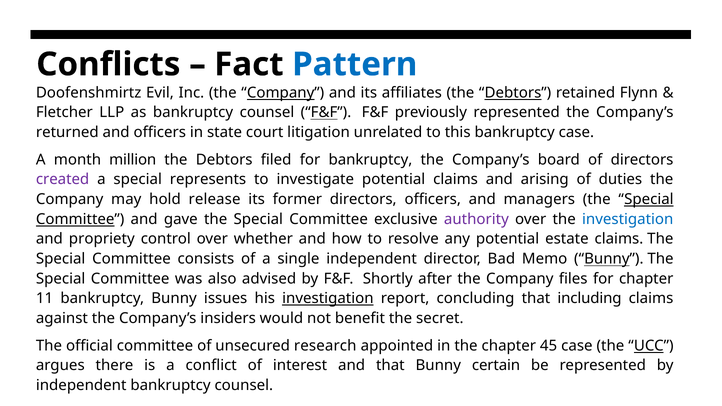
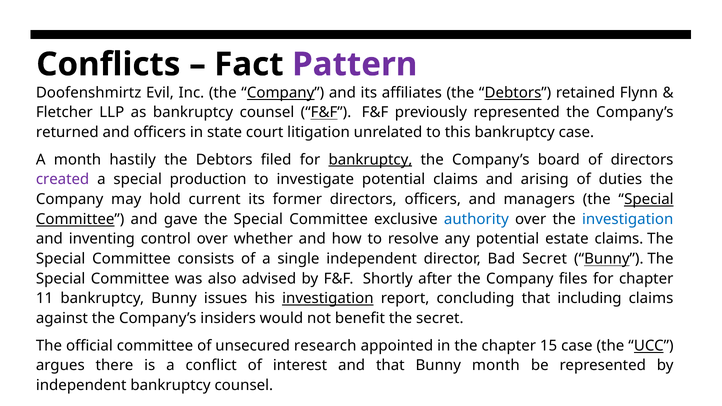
Pattern colour: blue -> purple (355, 64)
million: million -> hastily (133, 160)
bankruptcy underline: none -> present (370, 160)
represents: represents -> production (208, 179)
release: release -> current (215, 199)
authority colour: purple -> blue (476, 219)
propriety: propriety -> inventing (102, 239)
Bad Memo: Memo -> Secret (545, 259)
45: 45 -> 15 (549, 346)
Bunny certain: certain -> month (496, 366)
